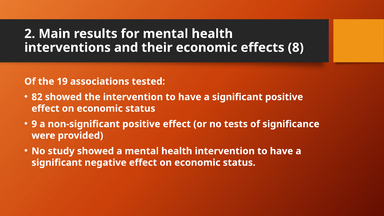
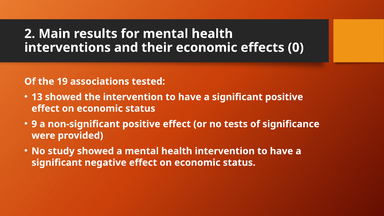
8: 8 -> 0 (296, 48)
82: 82 -> 13 (37, 97)
